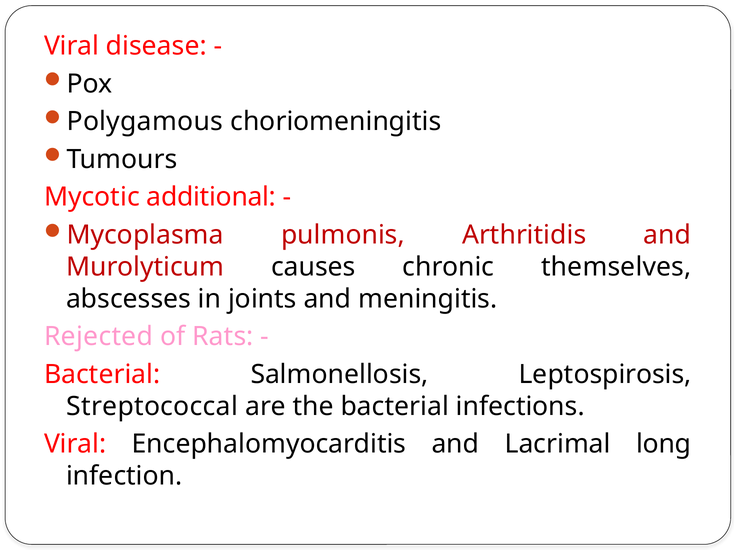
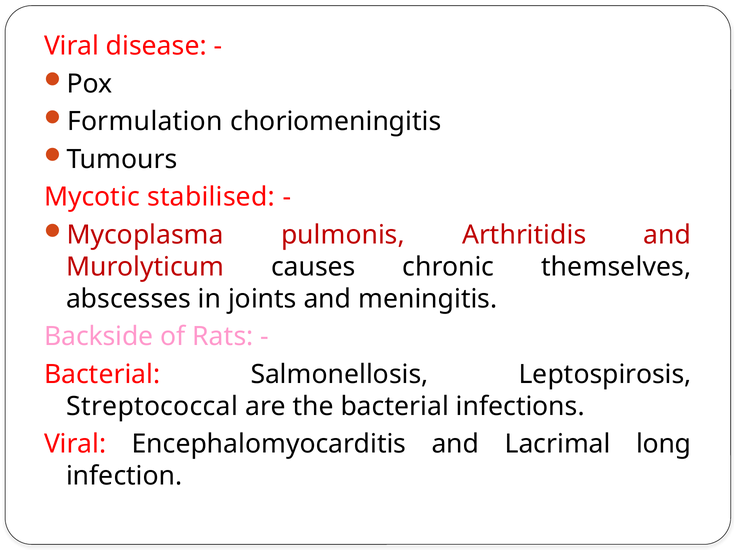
Polygamous: Polygamous -> Formulation (145, 122)
additional: additional -> stabilised (211, 197)
Rejected: Rejected -> Backside (99, 337)
